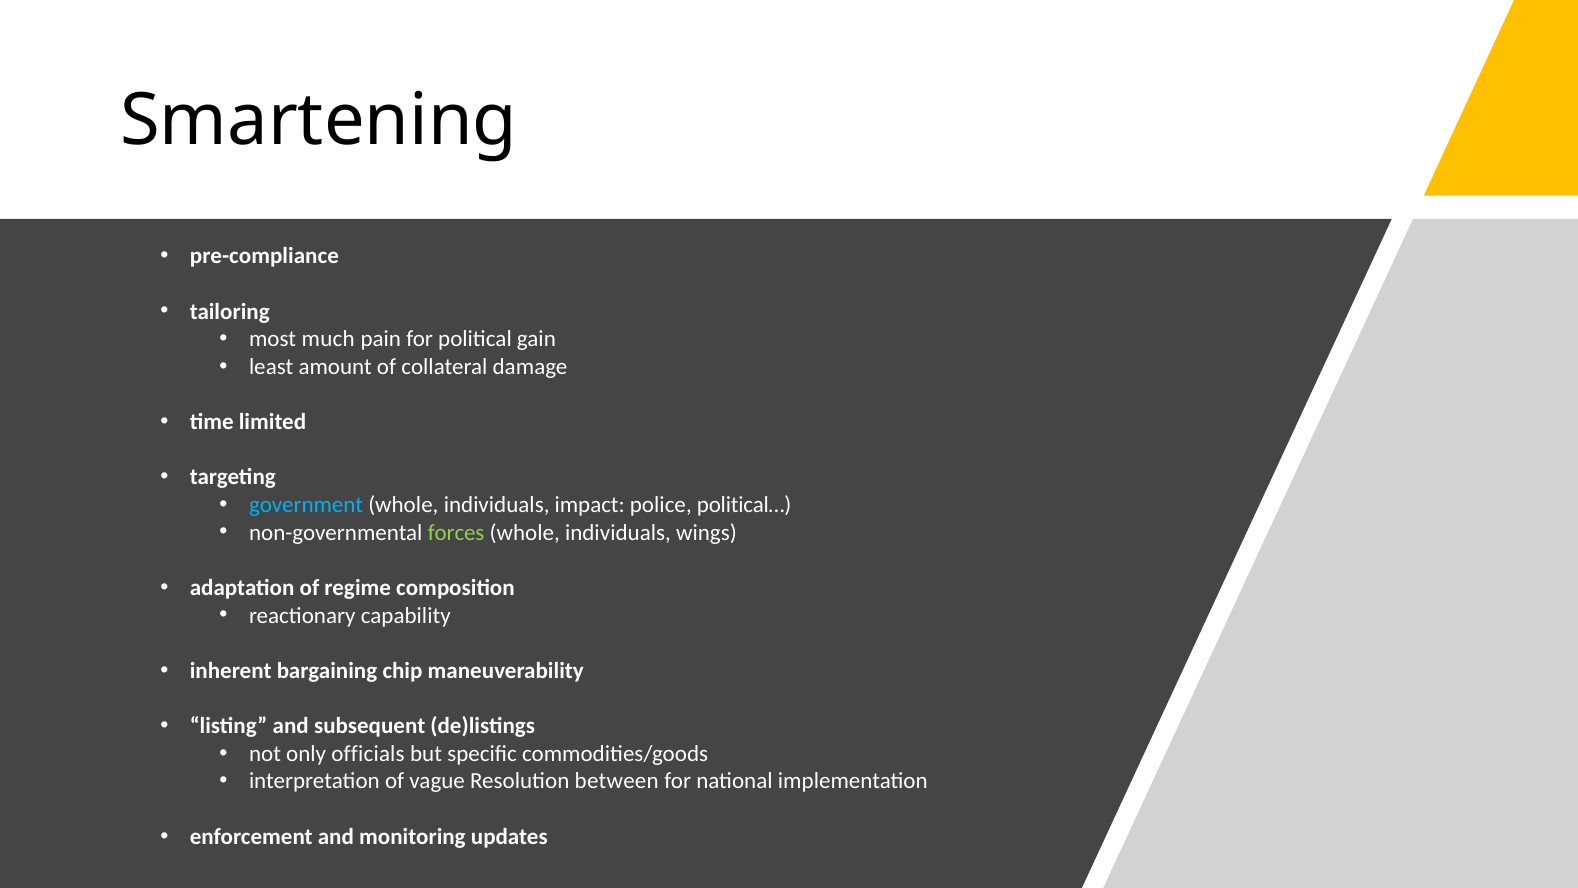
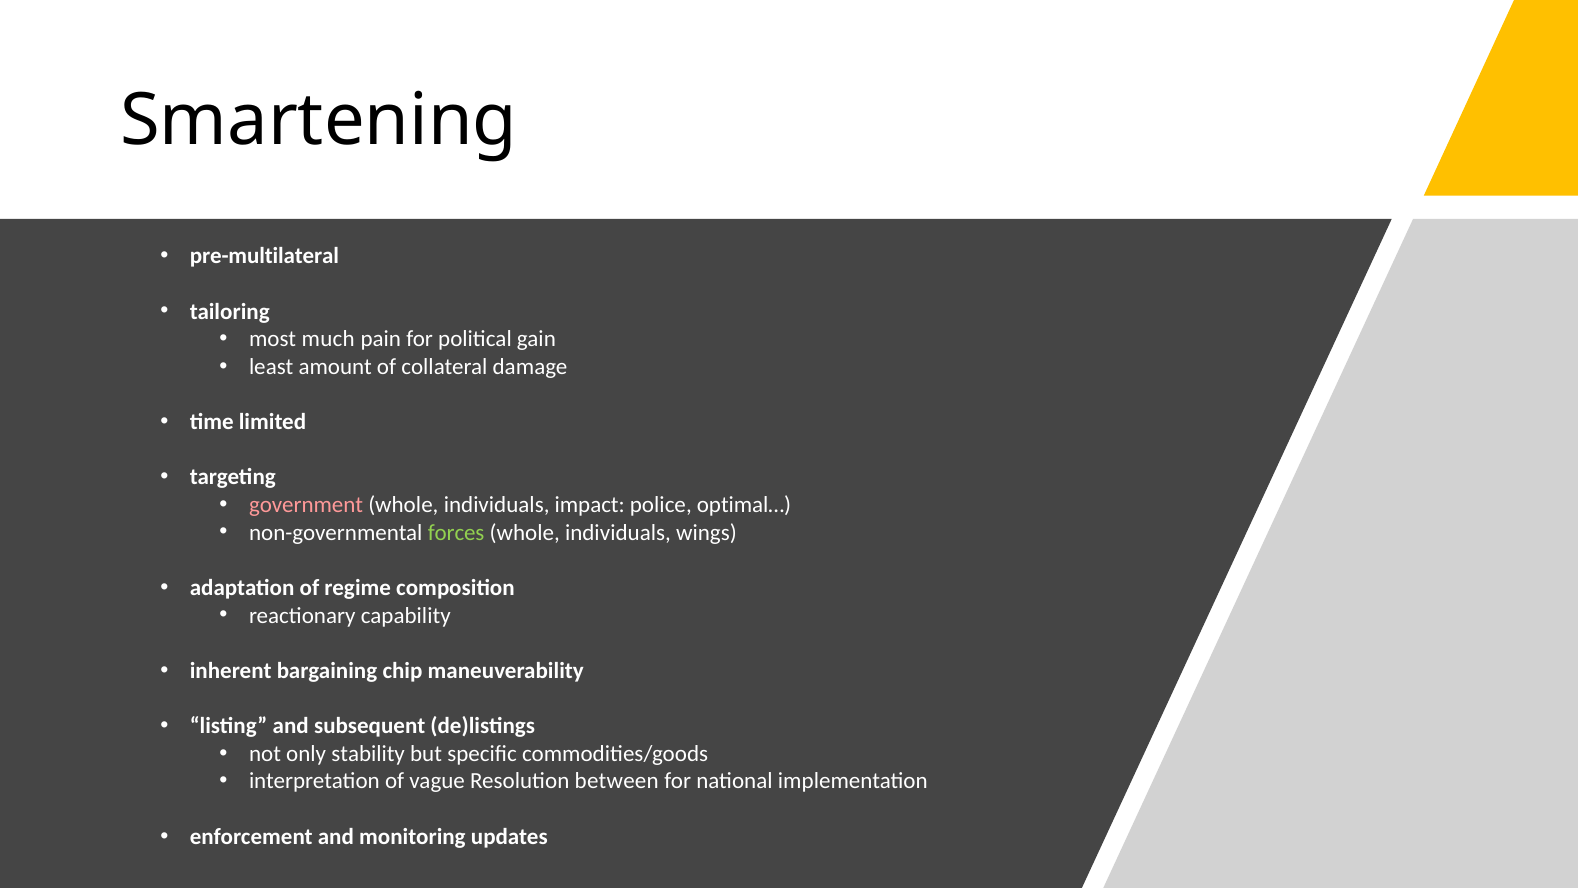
pre-compliance: pre-compliance -> pre-multilateral (264, 256)
government colour: light blue -> pink (306, 505)
political…: political… -> optimal… (744, 505)
officials: officials -> stability (368, 753)
